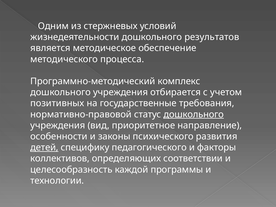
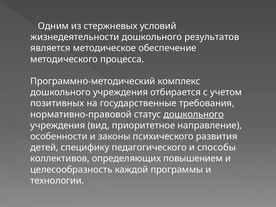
детей underline: present -> none (44, 148)
факторы: факторы -> способы (217, 148)
соответствии: соответствии -> повышением (193, 159)
